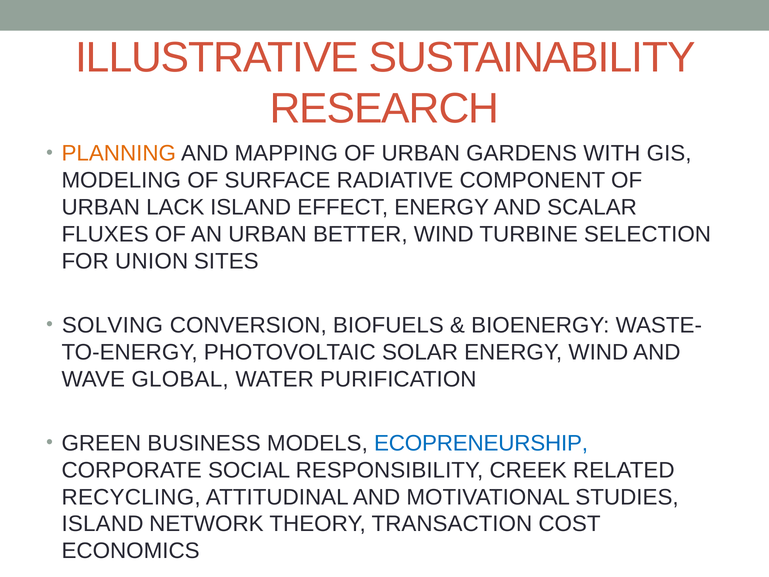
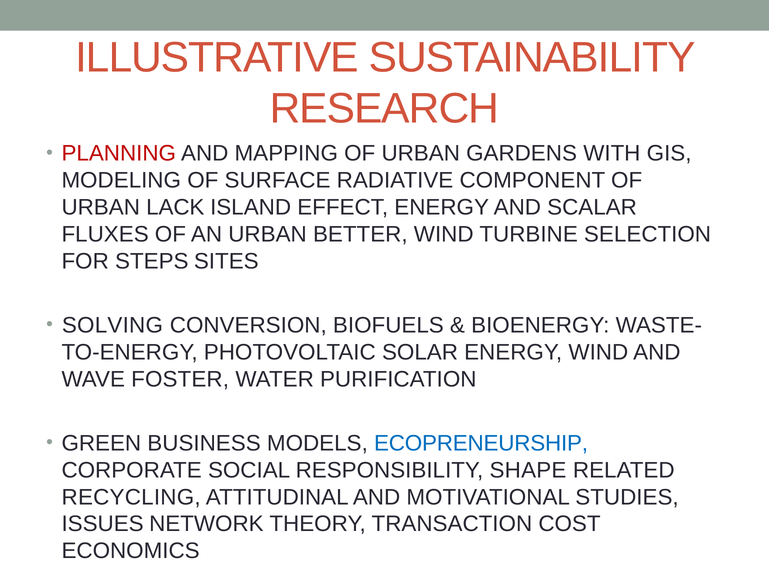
PLANNING colour: orange -> red (119, 153)
UNION: UNION -> STEPS (152, 261)
GLOBAL: GLOBAL -> FOSTER (180, 379)
CREEK: CREEK -> SHAPE (528, 470)
ISLAND: ISLAND -> ISSUES (103, 524)
